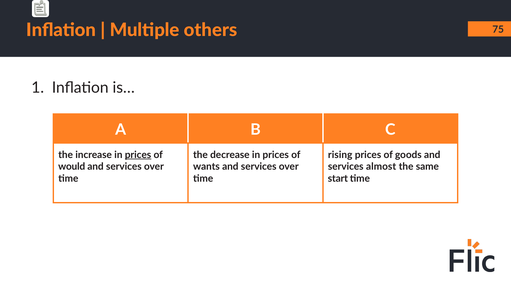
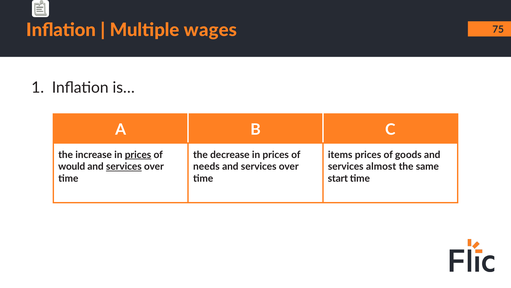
others: others -> wages (210, 30)
rising: rising -> items (340, 154)
services underline: none -> present (124, 166)
wants: wants -> needs (206, 166)
